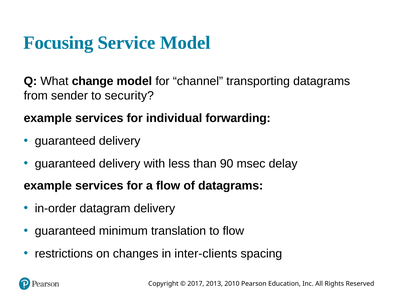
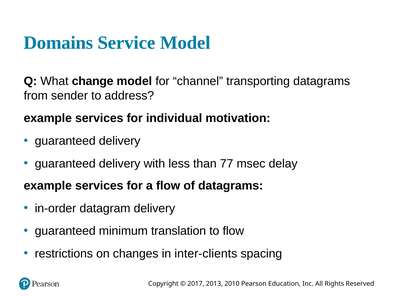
Focusing: Focusing -> Domains (58, 43)
security: security -> address (129, 96)
forwarding: forwarding -> motivation (238, 118)
90: 90 -> 77 (227, 164)
